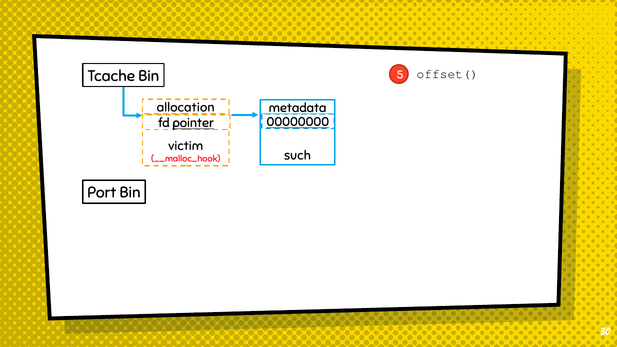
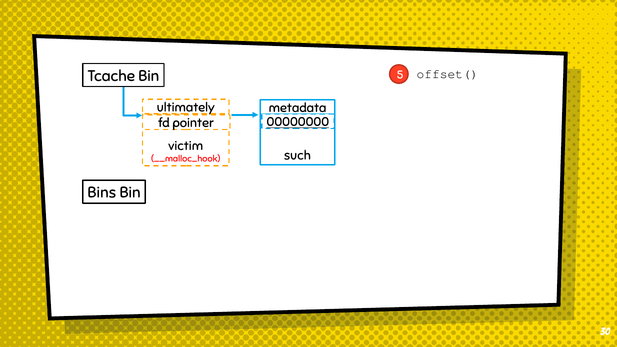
allocation: allocation -> ultimately (186, 107)
pointer underline: present -> none (193, 123)
Port: Port -> Bins (102, 193)
